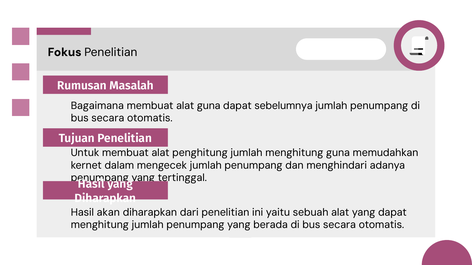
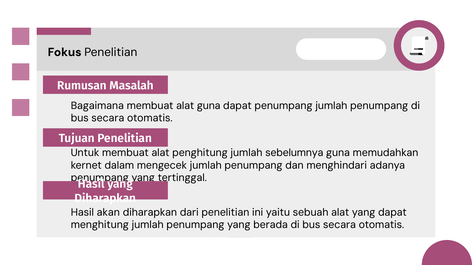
dapat sebelumnya: sebelumnya -> penumpang (284, 106)
jumlah menghitung: menghitung -> sebelumnya (294, 153)
